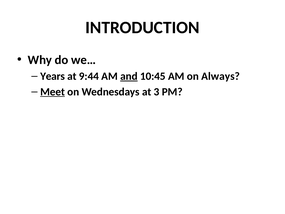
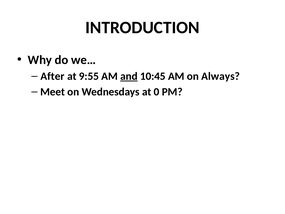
Years: Years -> After (52, 76)
9:44: 9:44 -> 9:55 (89, 76)
Meet underline: present -> none (53, 92)
3: 3 -> 0 (157, 92)
